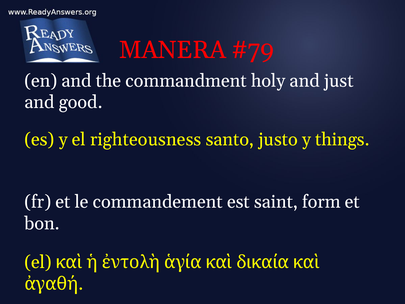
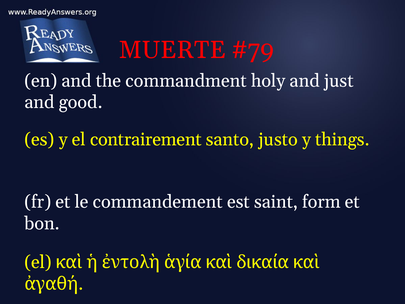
MANERA: MANERA -> MUERTE (172, 50)
righteousness: righteousness -> contrairement (146, 139)
